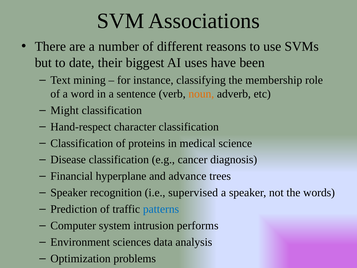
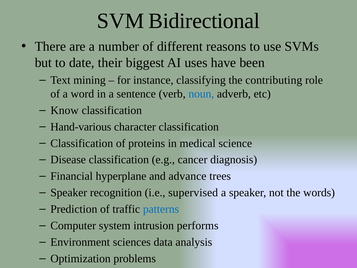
Associations: Associations -> Bidirectional (204, 21)
membership: membership -> contributing (274, 80)
noun colour: orange -> blue (201, 94)
Might: Might -> Know (65, 110)
Hand-respect: Hand-respect -> Hand-various (81, 127)
